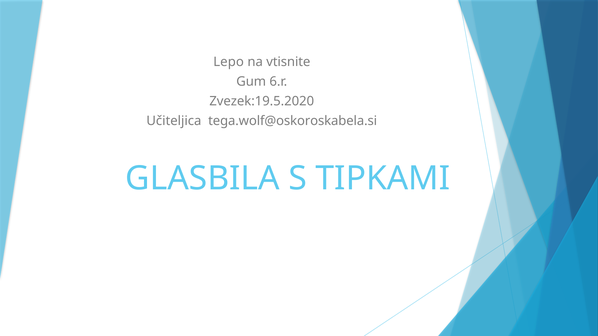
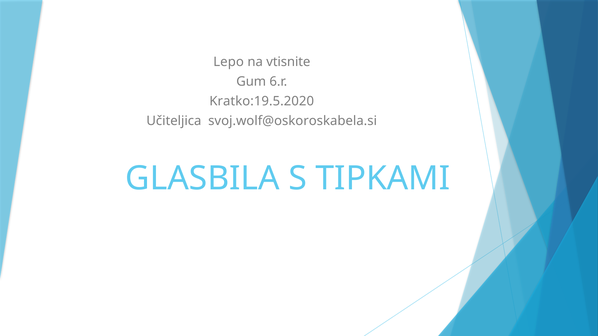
Zvezek:19.5.2020: Zvezek:19.5.2020 -> Kratko:19.5.2020 (262, 101)
tega.wolf@oskoroskabela.si: tega.wolf@oskoroskabela.si -> svoj.wolf@oskoroskabela.si (293, 121)
